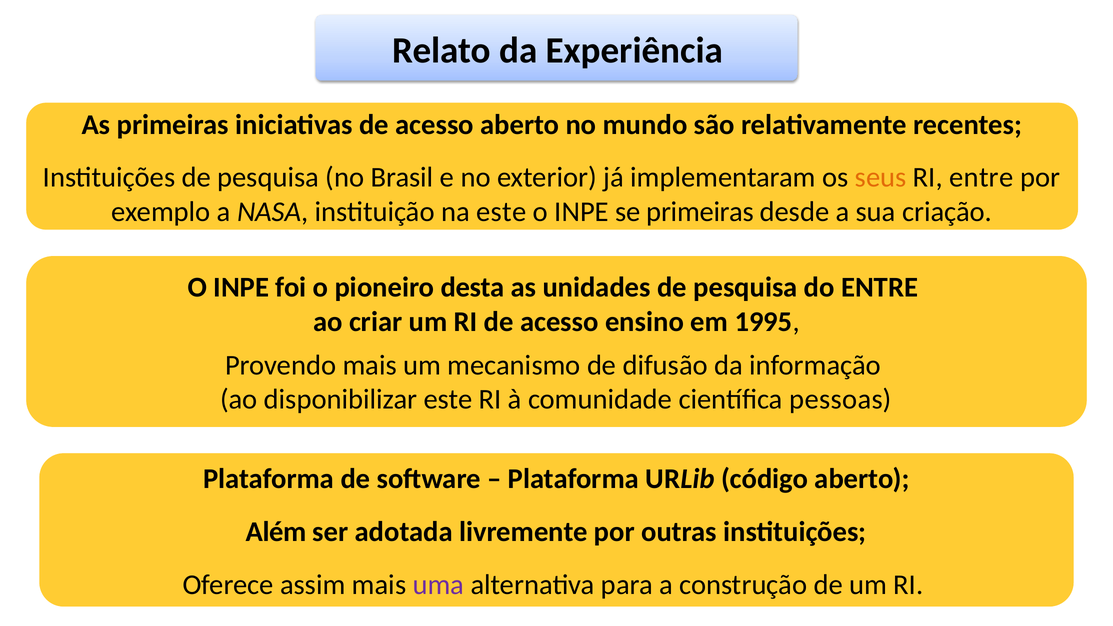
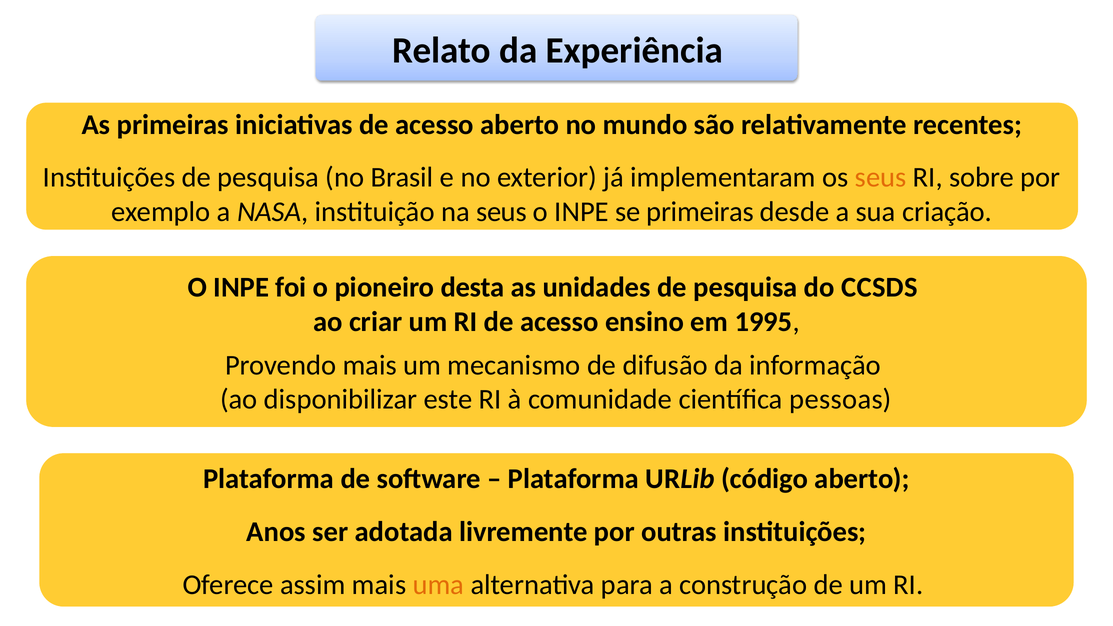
RI entre: entre -> sobre (982, 177)
na este: este -> seus (502, 212)
do ENTRE: ENTRE -> CCSDS (879, 287)
Além: Além -> Anos (276, 532)
uma colour: purple -> orange (438, 585)
